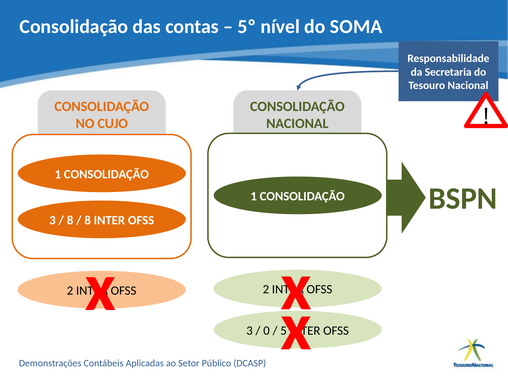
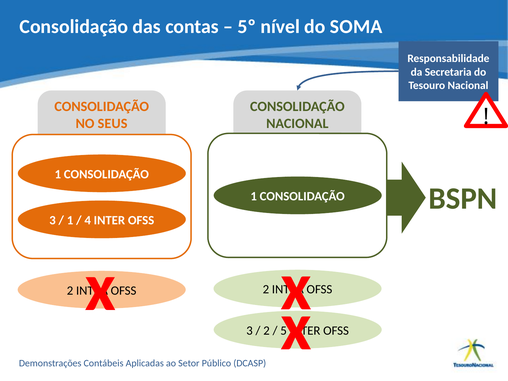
CUJO: CUJO -> SEUS (113, 123)
8: 8 -> 1 (70, 220)
8: 8 -> 4 (88, 220)
0: 0 -> 2 (267, 331)
